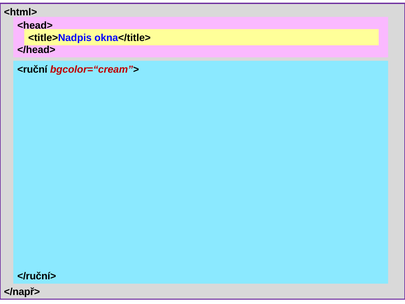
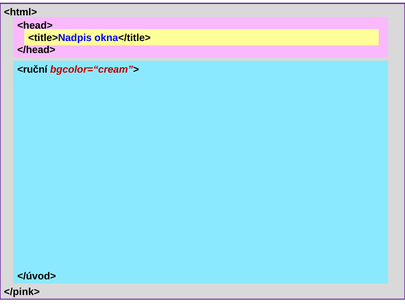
</ruční>: </ruční> -> </úvod> (37, 276)
</např>: </např> -> </pink> (22, 292)
